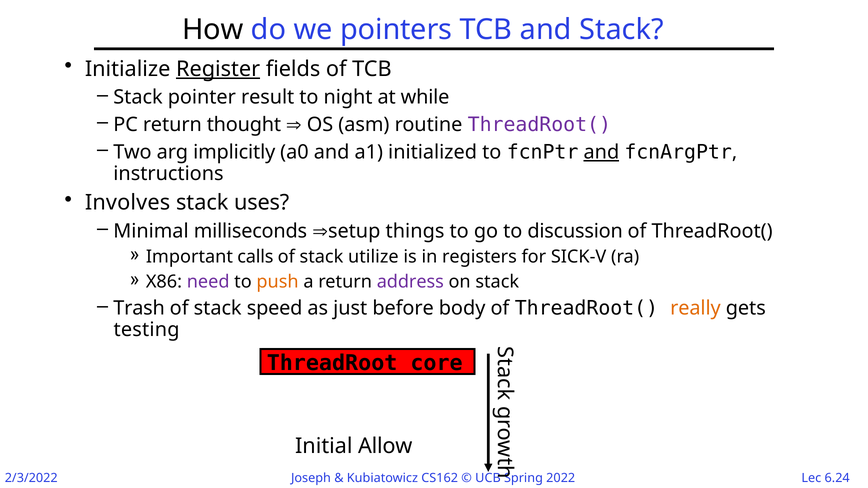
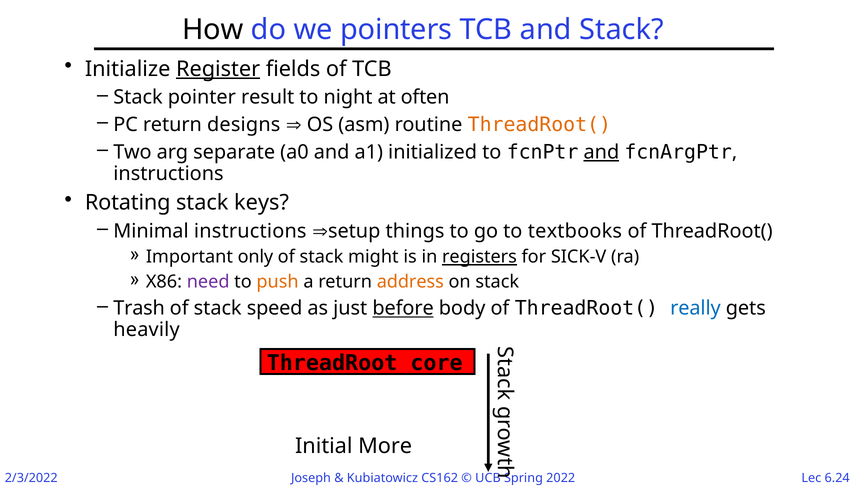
while: while -> often (425, 97)
thought: thought -> designs (244, 125)
ThreadRoot( colour: purple -> orange (539, 125)
implicitly: implicitly -> separate (234, 152)
Involves: Involves -> Rotating (128, 203)
uses: uses -> keys (262, 203)
Minimal milliseconds: milliseconds -> instructions (250, 231)
discussion: discussion -> textbooks (575, 231)
calls: calls -> only (255, 257)
utilize: utilize -> might (373, 257)
registers underline: none -> present (479, 257)
address colour: purple -> orange (410, 282)
before underline: none -> present (403, 309)
really colour: orange -> blue (695, 309)
testing: testing -> heavily (147, 330)
Allow: Allow -> More (385, 446)
